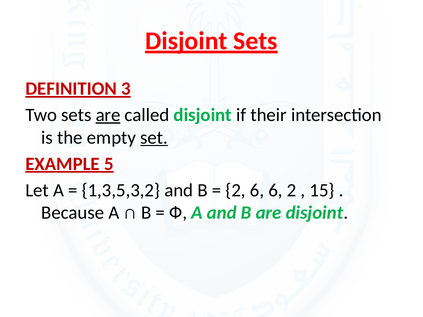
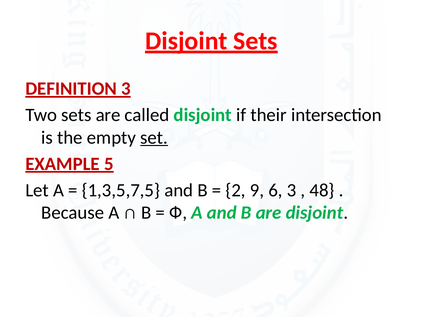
are underline: present -> none (108, 115)
1,3,5,3,2: 1,3,5,3,2 -> 1,3,5,7,5 (121, 190)
2 6: 6 -> 9 (257, 190)
6 2: 2 -> 3 (292, 190)
15: 15 -> 48 (322, 190)
